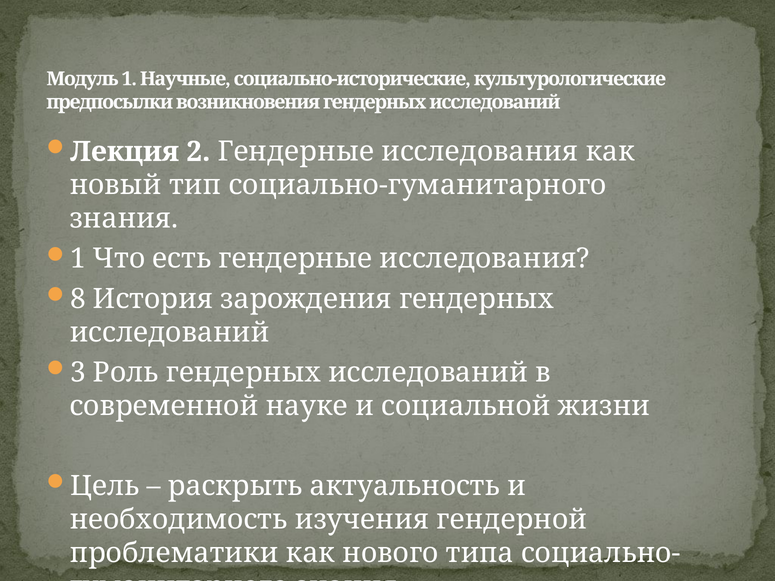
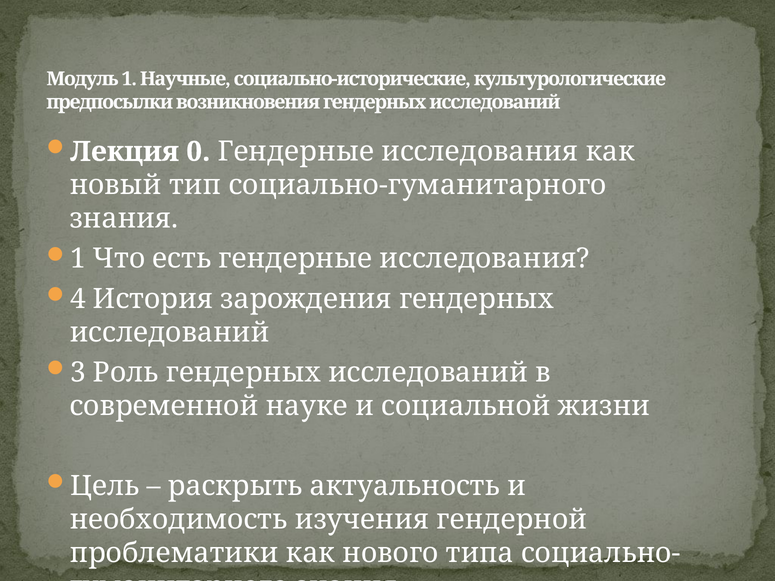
2: 2 -> 0 (198, 152)
8: 8 -> 4 (78, 299)
